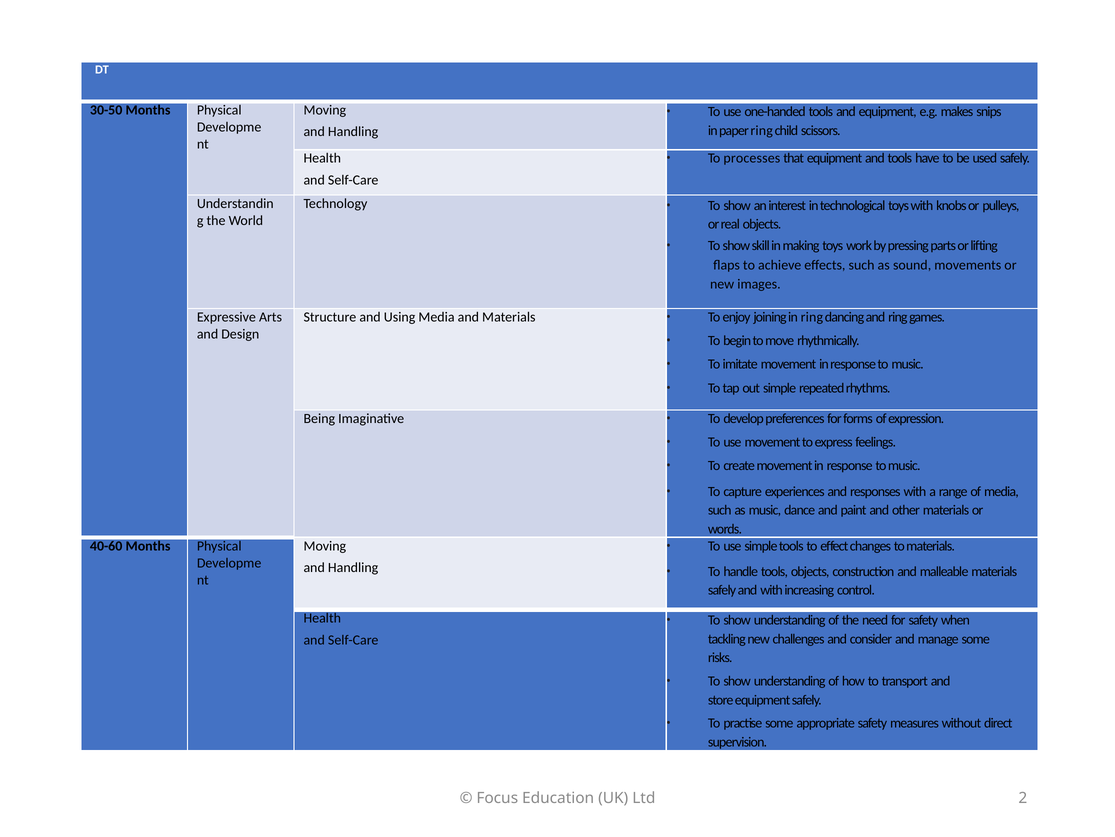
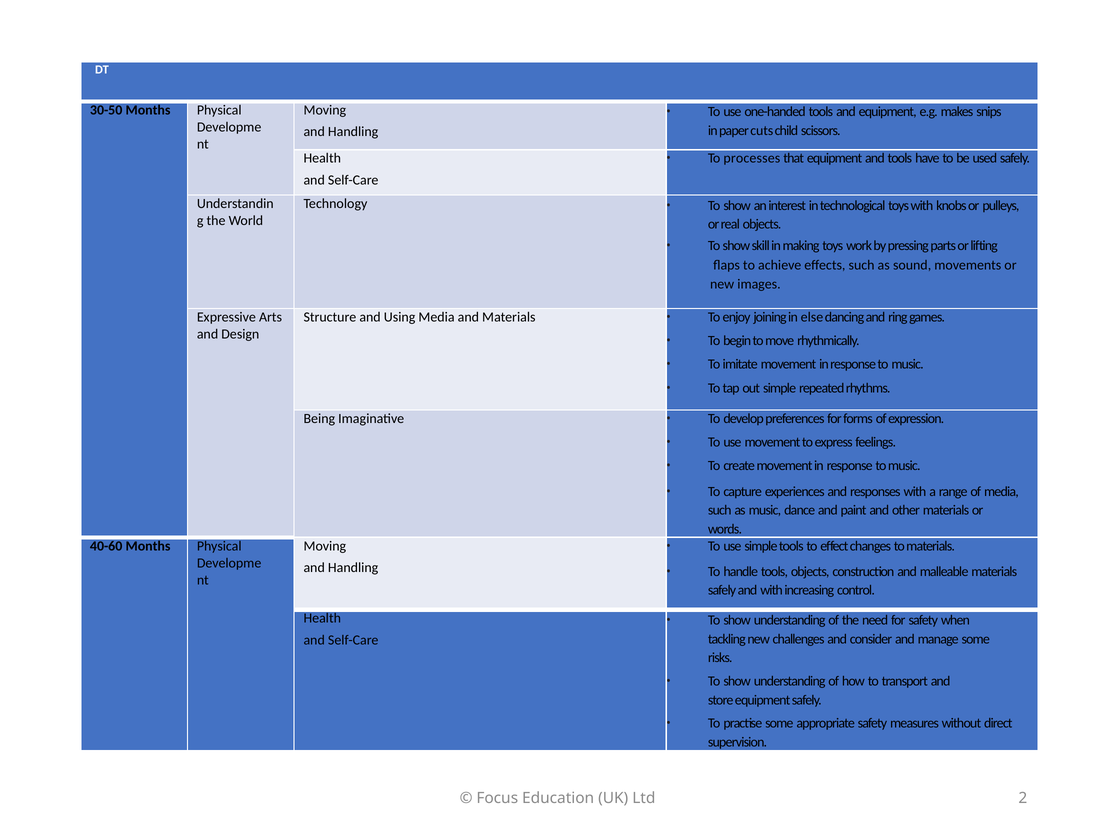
paper ring: ring -> cuts (762, 131)
in ring: ring -> else (812, 317)
